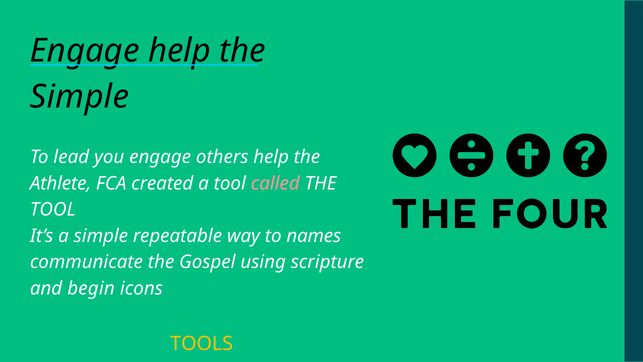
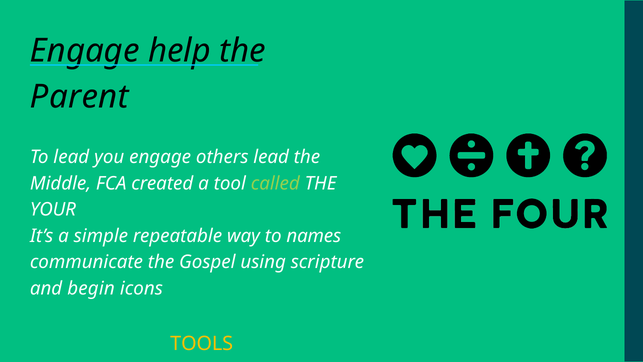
Simple: Simple -> Parent (79, 97)
others help: help -> lead (271, 157)
Athlete: Athlete -> Middle (61, 183)
called colour: pink -> light green (275, 183)
TOOL: TOOL -> YOUR (53, 209)
